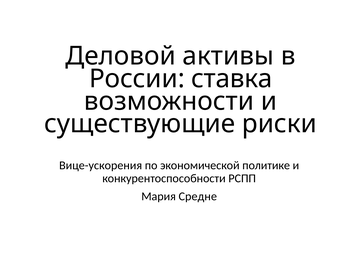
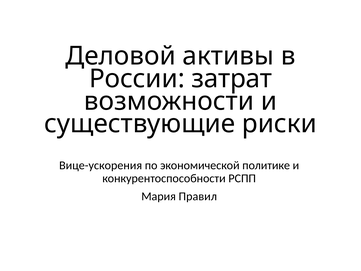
ставка: ставка -> затрат (232, 79)
Средне: Средне -> Правил (198, 196)
